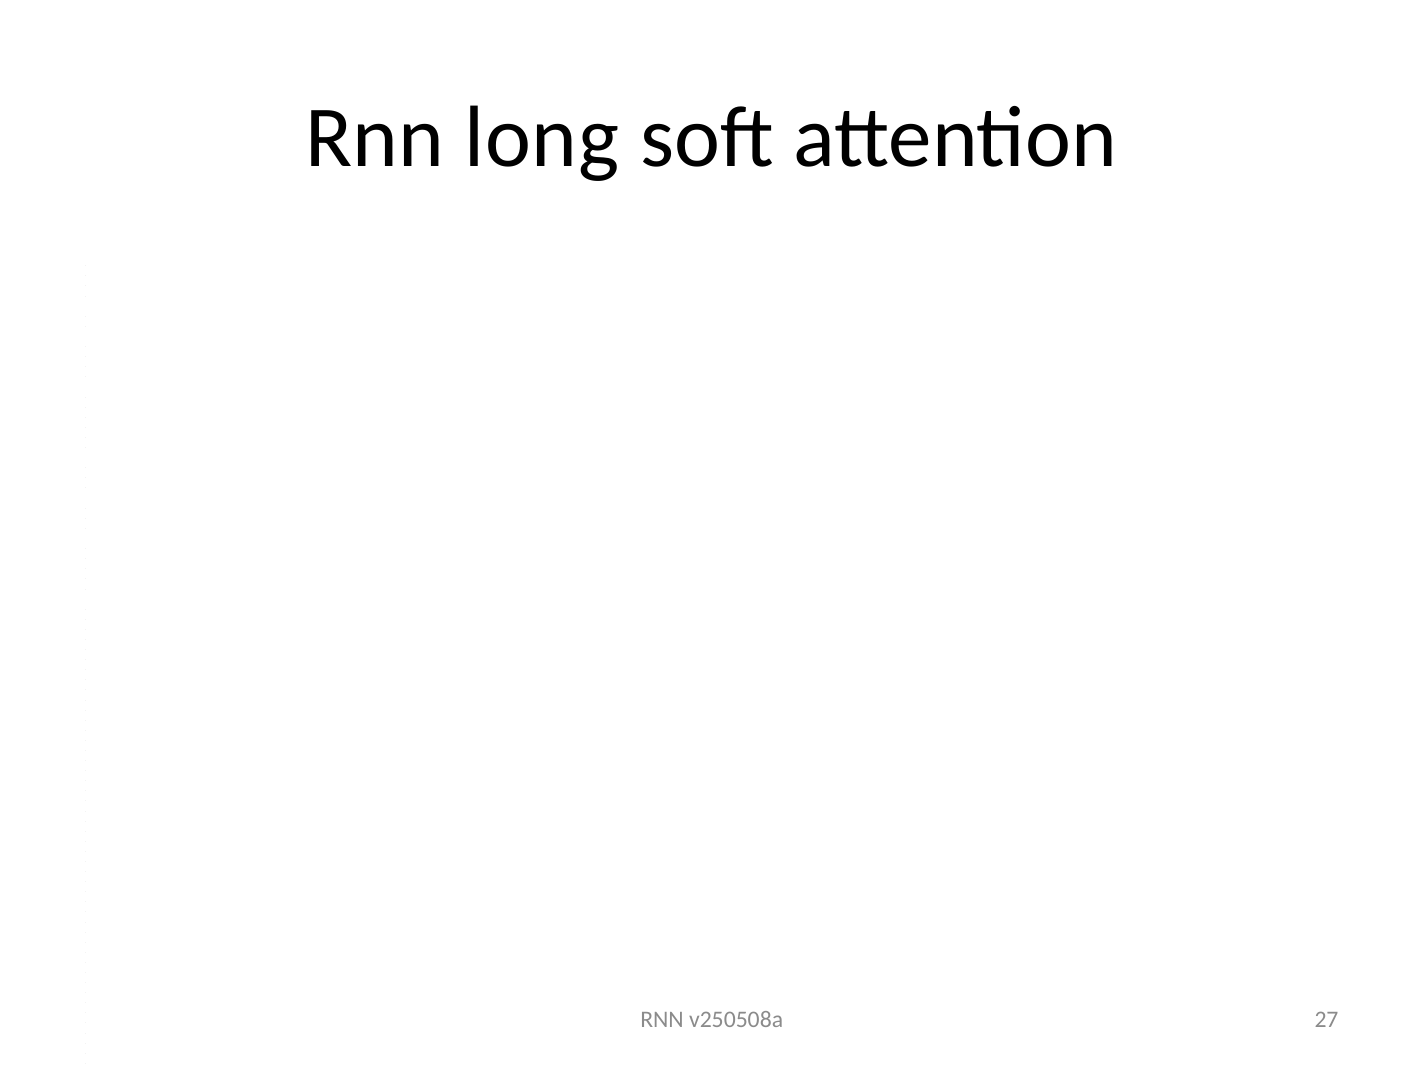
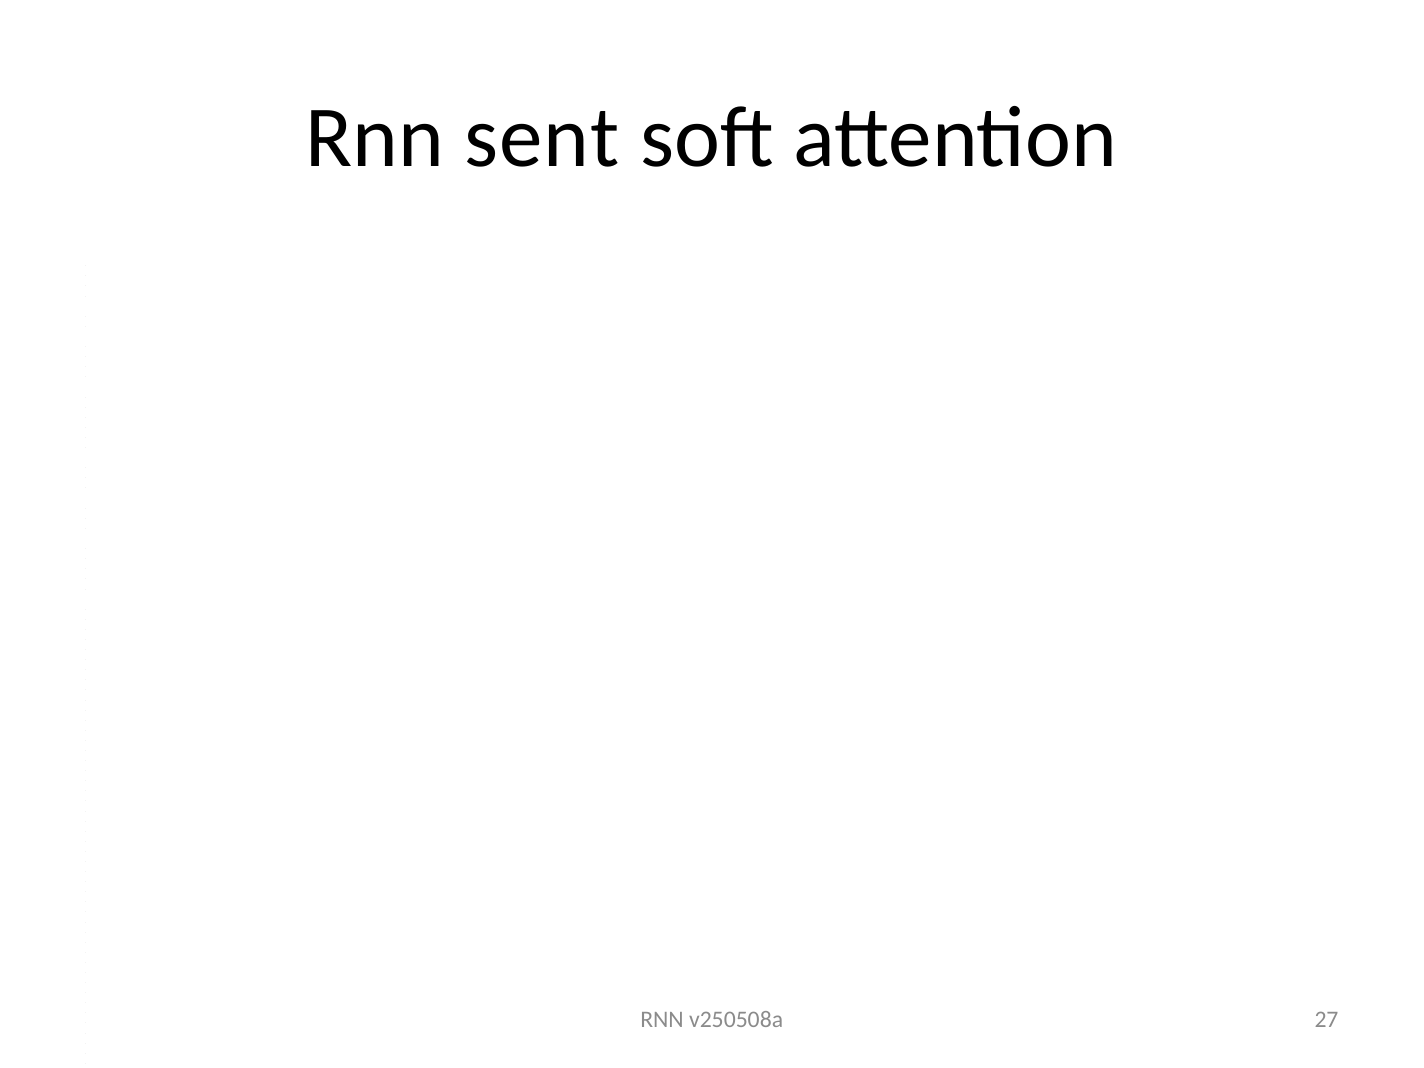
long: long -> sent (542, 138)
